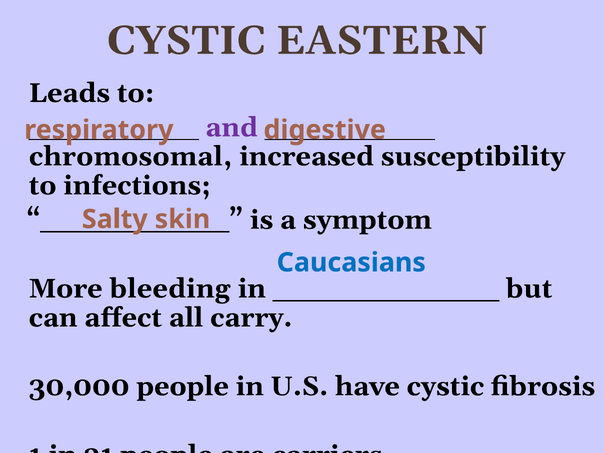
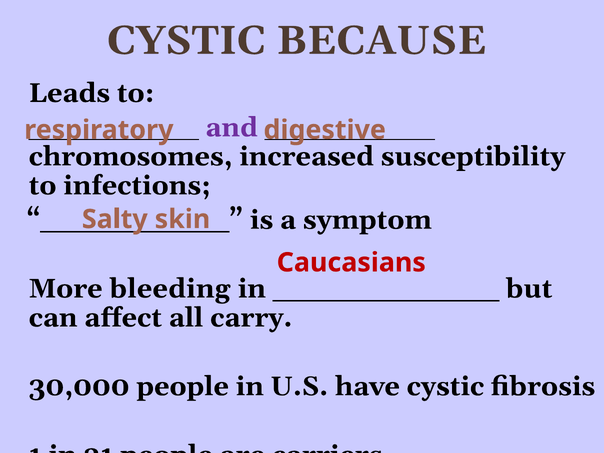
EASTERN: EASTERN -> BECAUSE (381, 41)
chromosomal: chromosomal -> chromosomes (131, 156)
Caucasians colour: blue -> red (351, 263)
